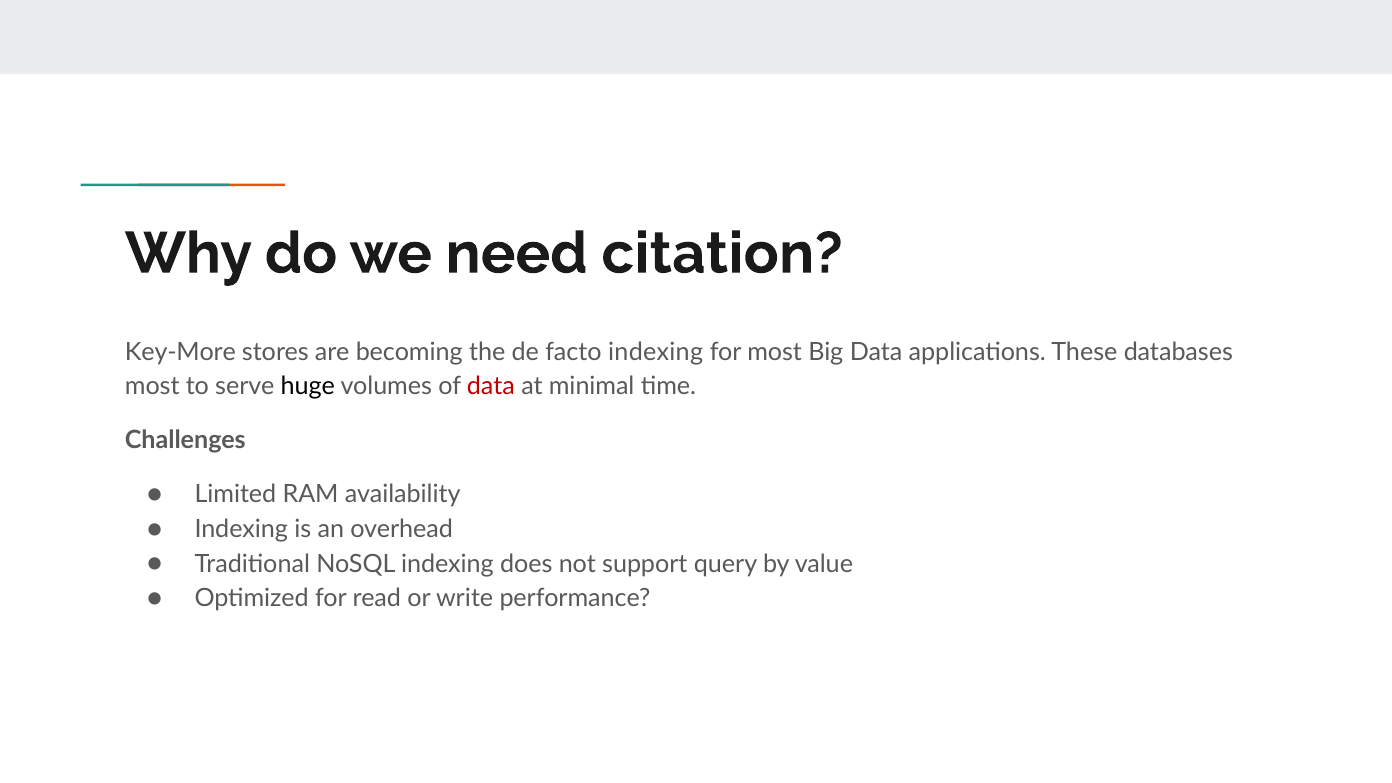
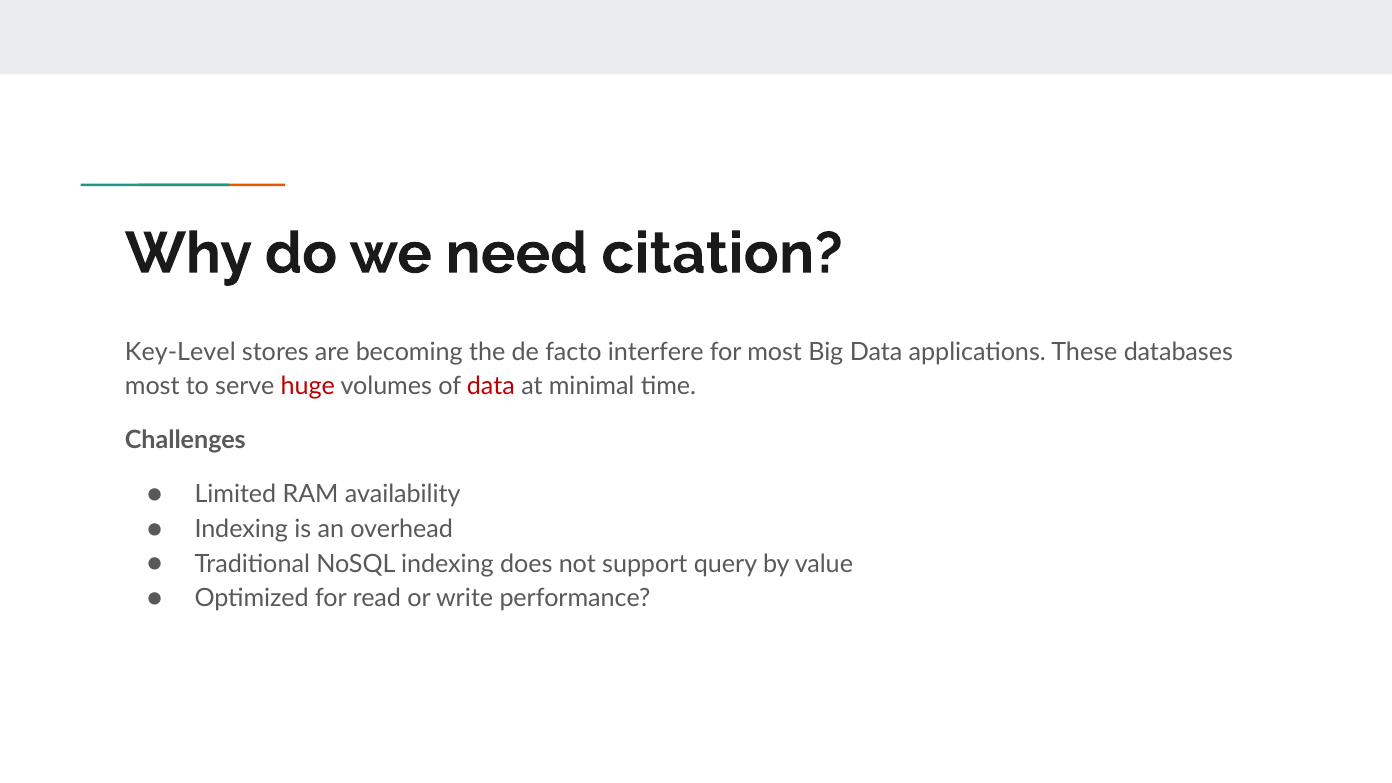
Key-More: Key-More -> Key-Level (180, 352)
facto indexing: indexing -> interfere (656, 352)
huge colour: black -> red (308, 386)
